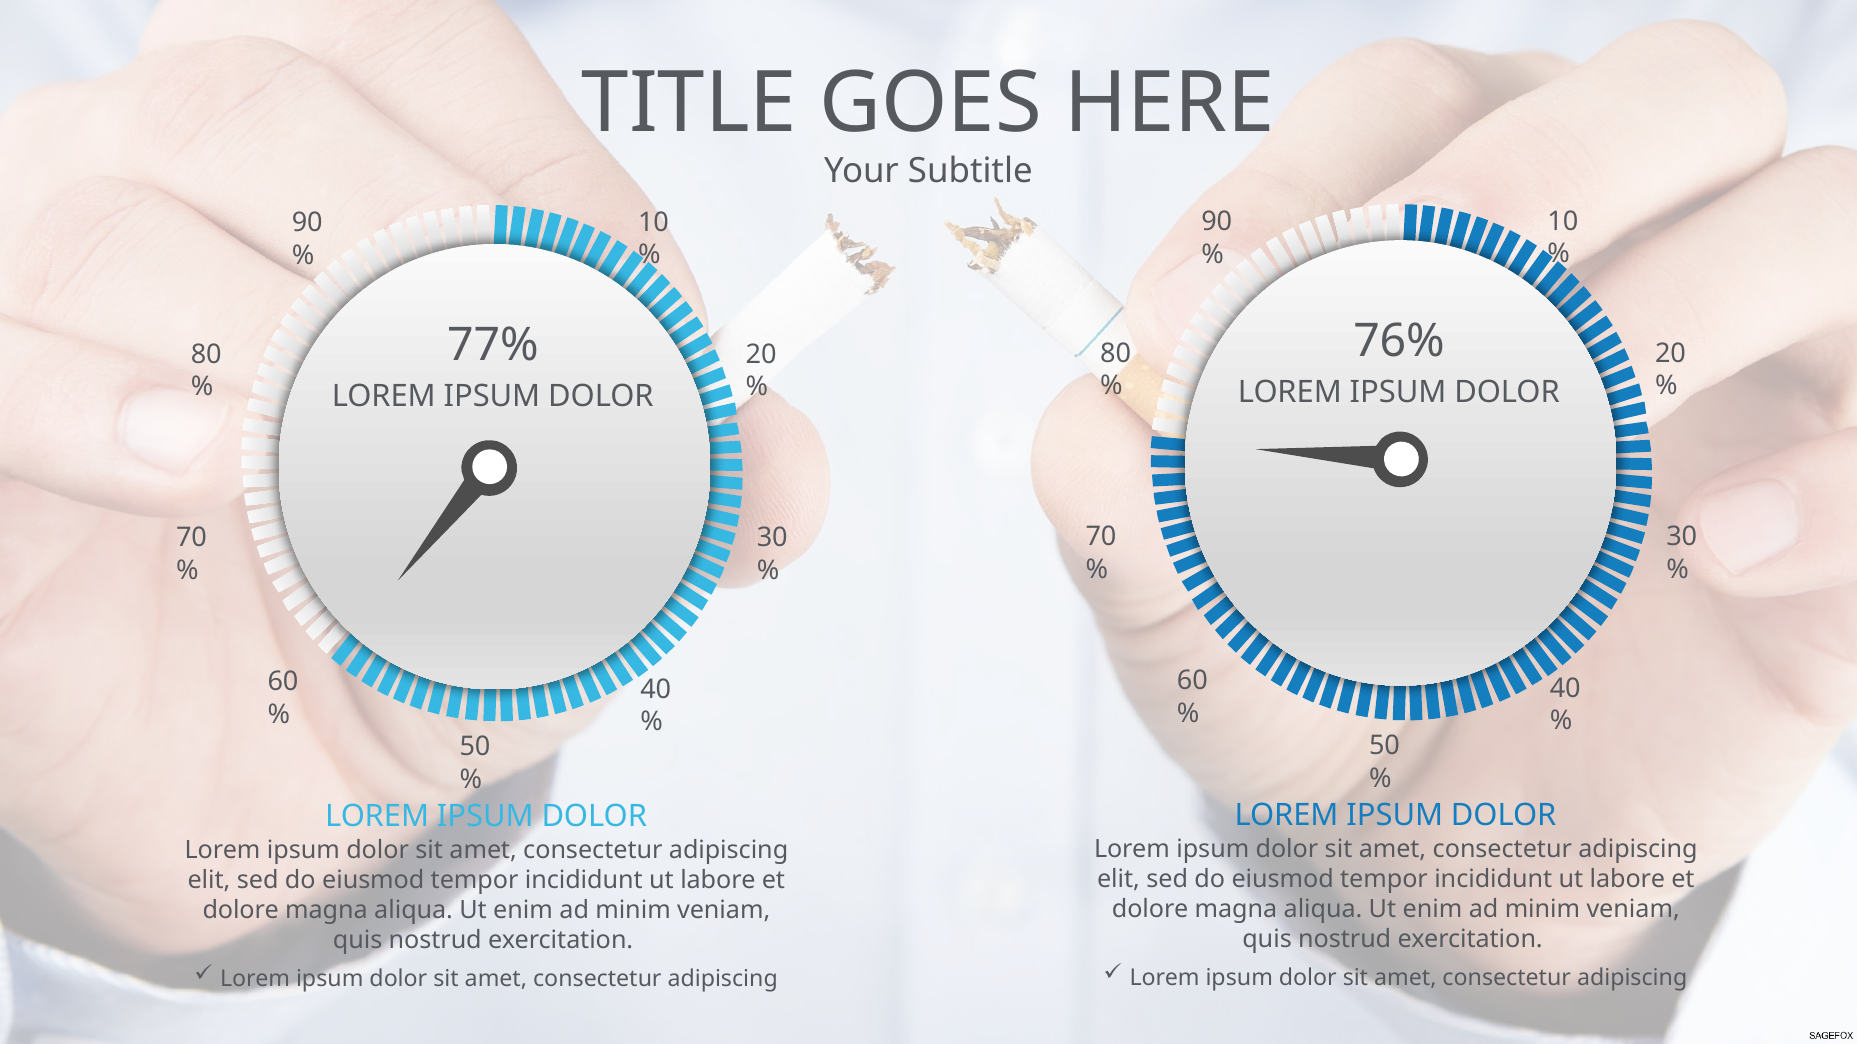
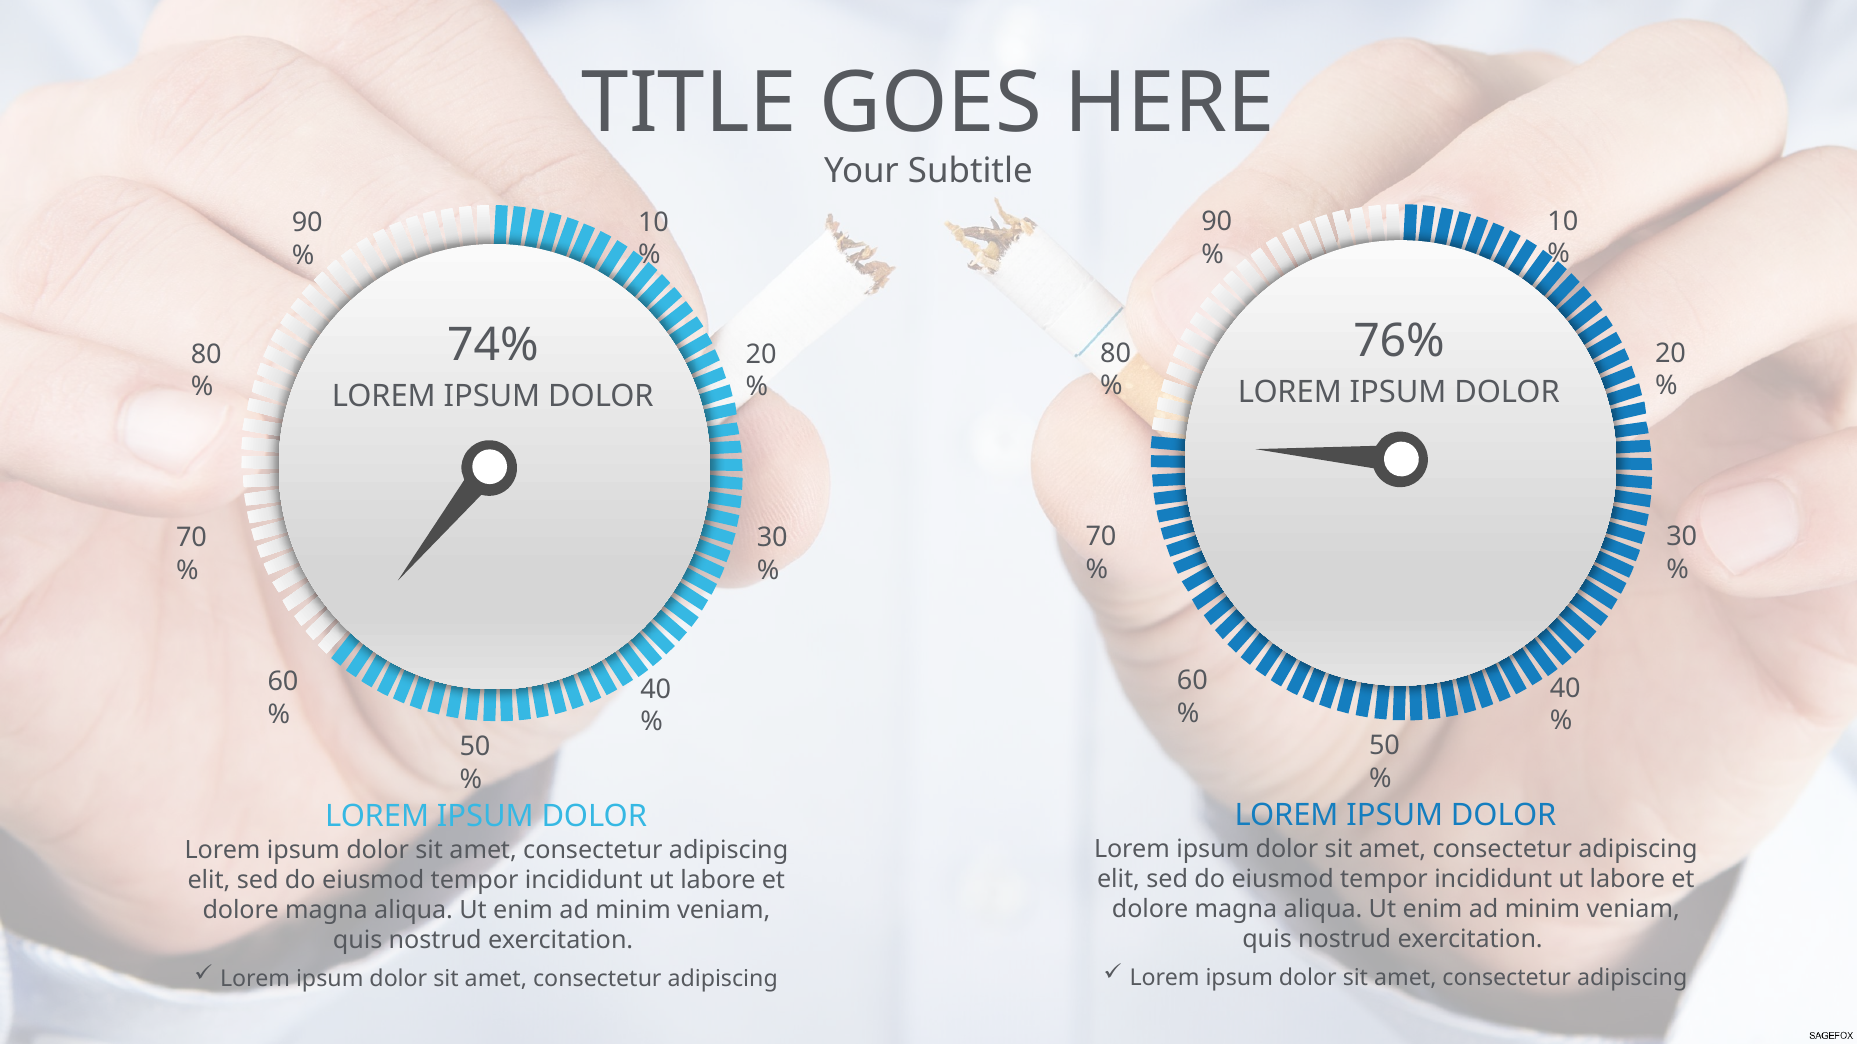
77%: 77% -> 74% (493, 345)
